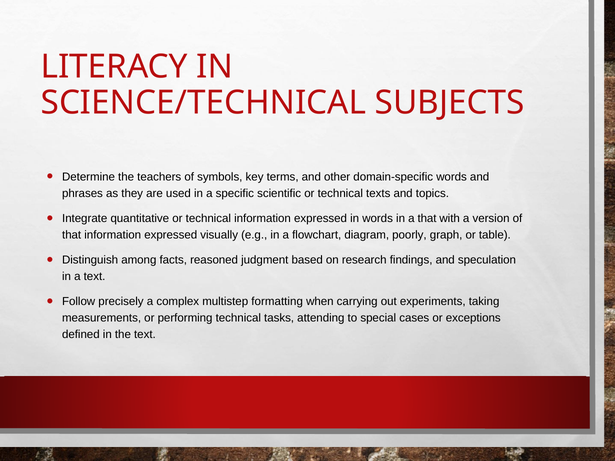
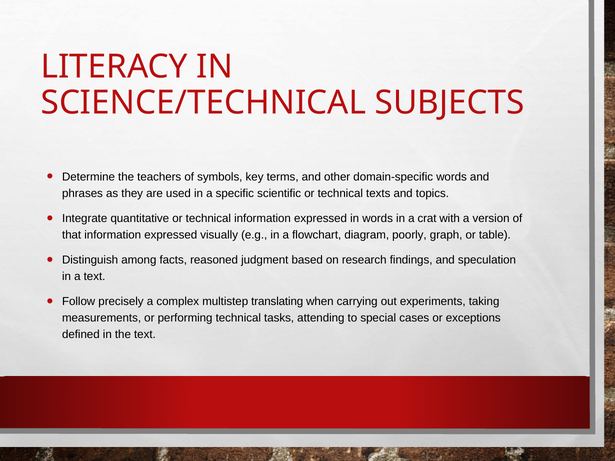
a that: that -> crat (427, 219)
formatting: formatting -> translating (277, 302)
